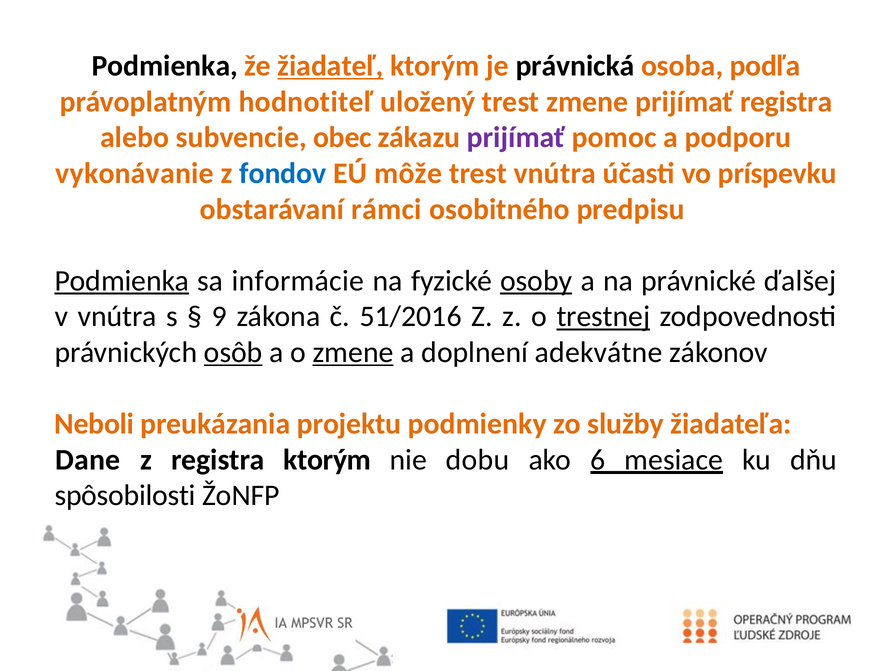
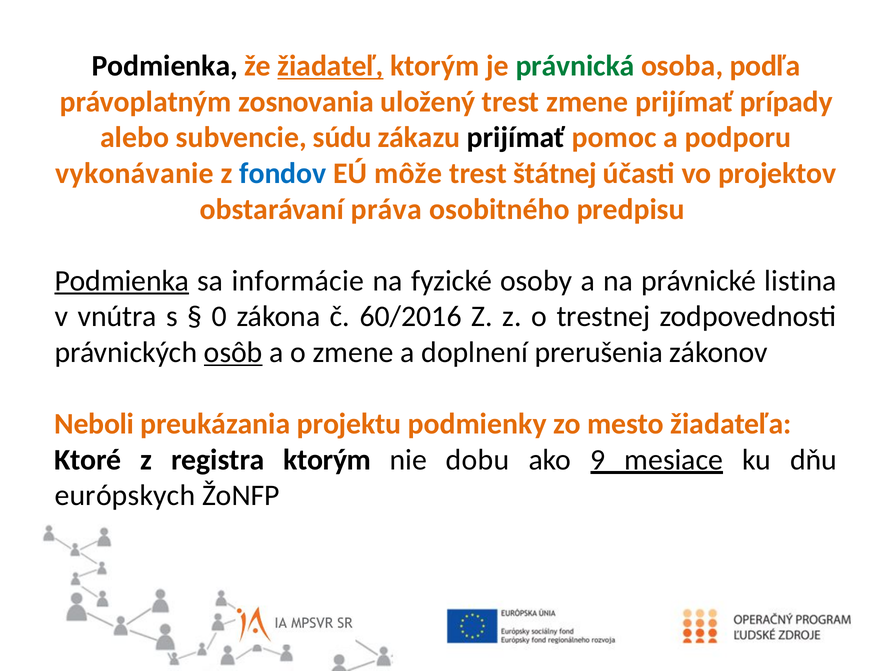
právnická colour: black -> green (575, 66)
hodnotiteľ: hodnotiteľ -> zosnovania (306, 102)
prijímať registra: registra -> prípady (786, 102)
obec: obec -> súdu (342, 137)
prijímať colour: purple -> black (516, 137)
trest vnútra: vnútra -> štátnej (555, 173)
príspevku: príspevku -> projektov (777, 173)
rámci: rámci -> práva (386, 209)
osoby underline: present -> none (536, 281)
ďalšej: ďalšej -> listina (800, 281)
9: 9 -> 0 (219, 316)
51/2016: 51/2016 -> 60/2016 (411, 316)
trestnej underline: present -> none (603, 316)
zmene underline: present -> none (353, 352)
adekvátne: adekvátne -> prerušenia (599, 352)
služby: služby -> mesto (626, 424)
Dane: Dane -> Ktoré (88, 459)
6: 6 -> 9 (598, 459)
spôsobilosti: spôsobilosti -> európskych (125, 495)
